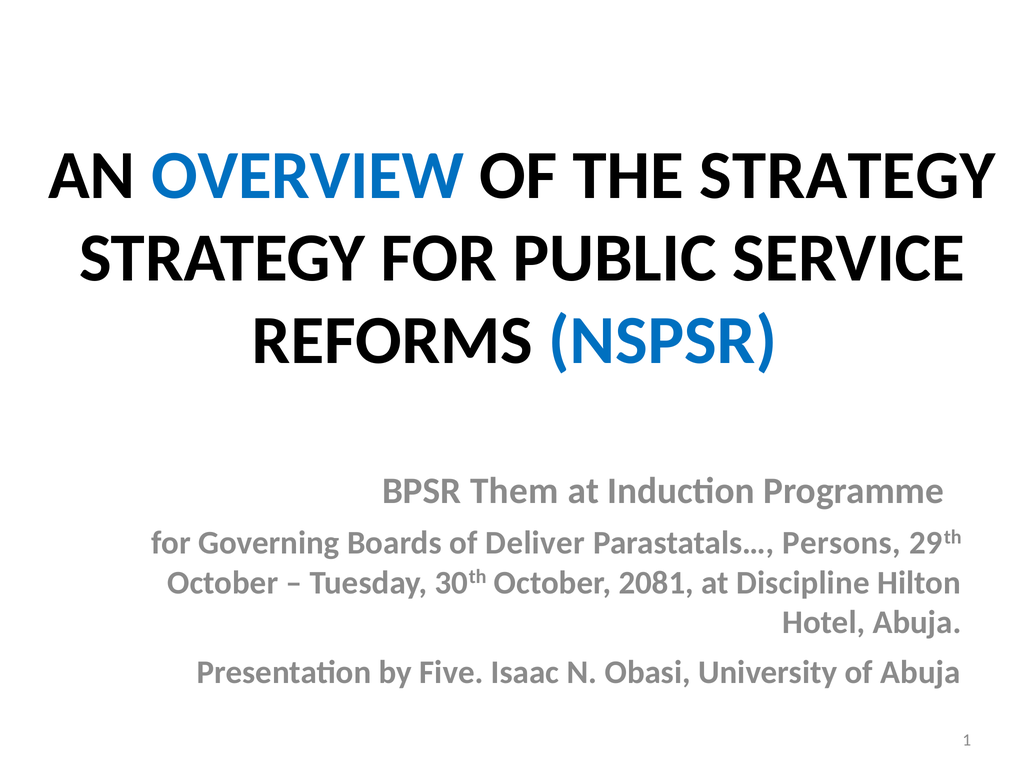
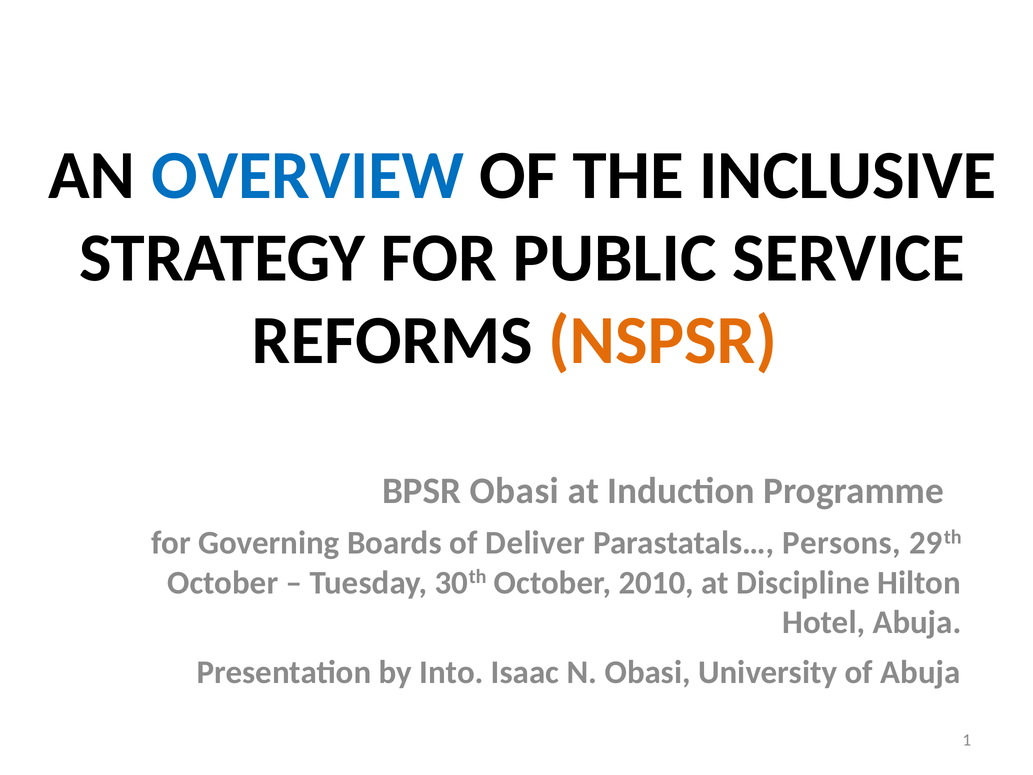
THE STRATEGY: STRATEGY -> INCLUSIVE (848, 175)
NSPSR colour: blue -> orange (663, 341)
BPSR Them: Them -> Obasi (514, 491)
2081: 2081 -> 2010 (656, 582)
Five: Five -> Into (451, 672)
